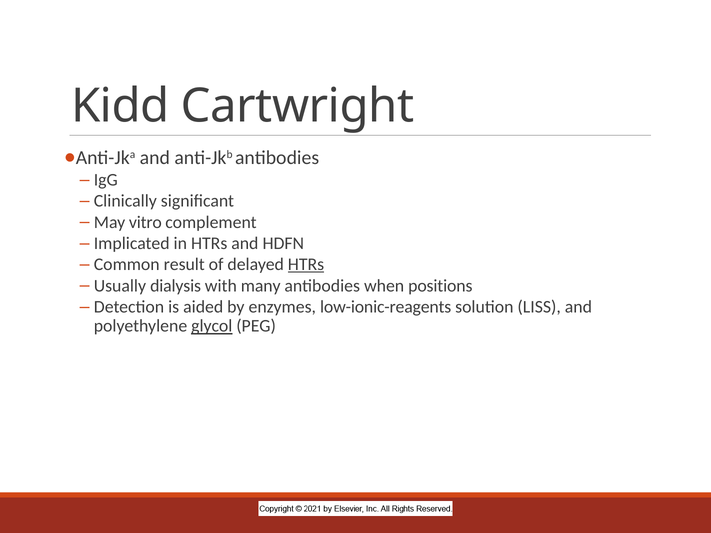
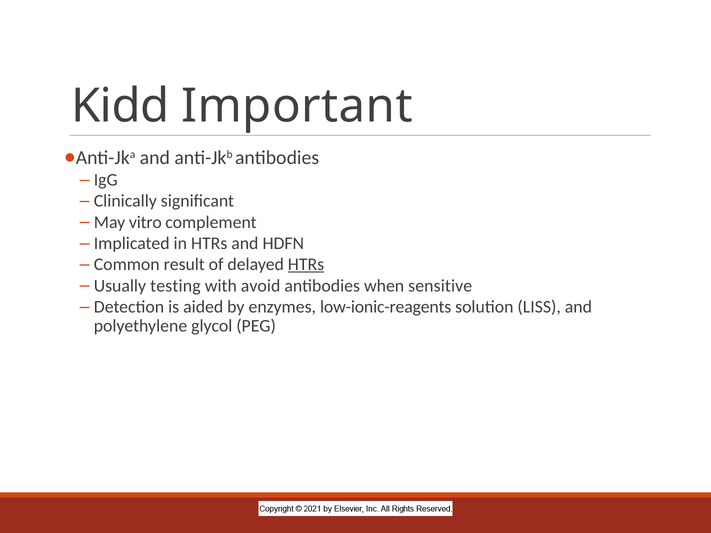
Cartwright: Cartwright -> Important (297, 106)
dialysis: dialysis -> testing (175, 286)
many: many -> avoid (261, 286)
positions: positions -> sensitive (440, 286)
glycol underline: present -> none (212, 326)
